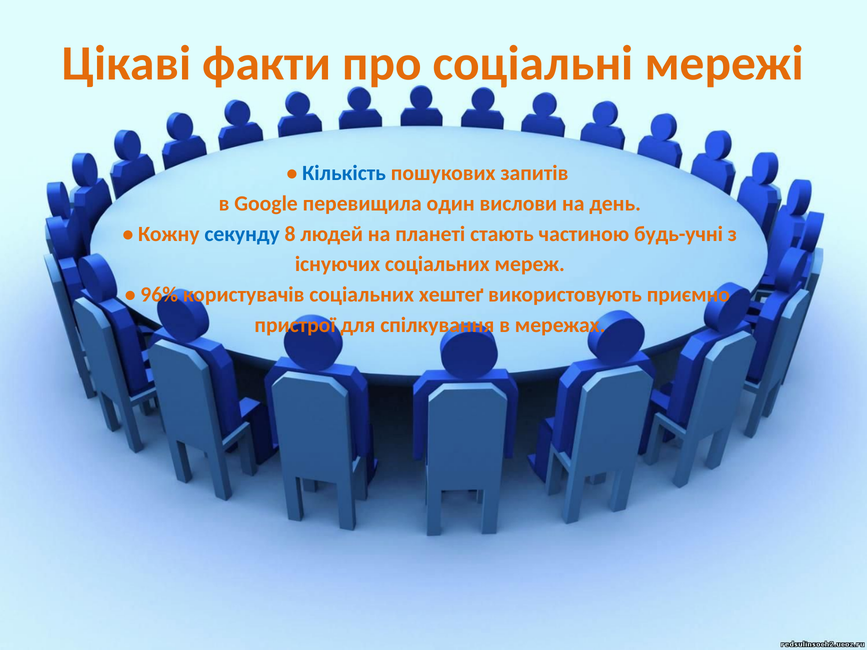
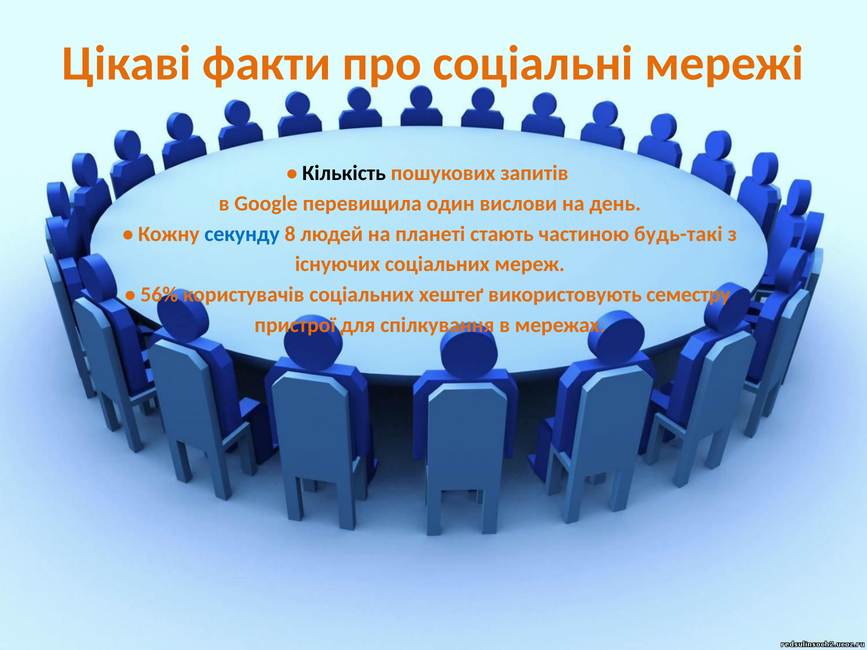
Кількість colour: blue -> black (344, 173)
будь-учні: будь-учні -> будь-такі (678, 234)
96%: 96% -> 56% (159, 295)
приємно: приємно -> семестру (688, 295)
